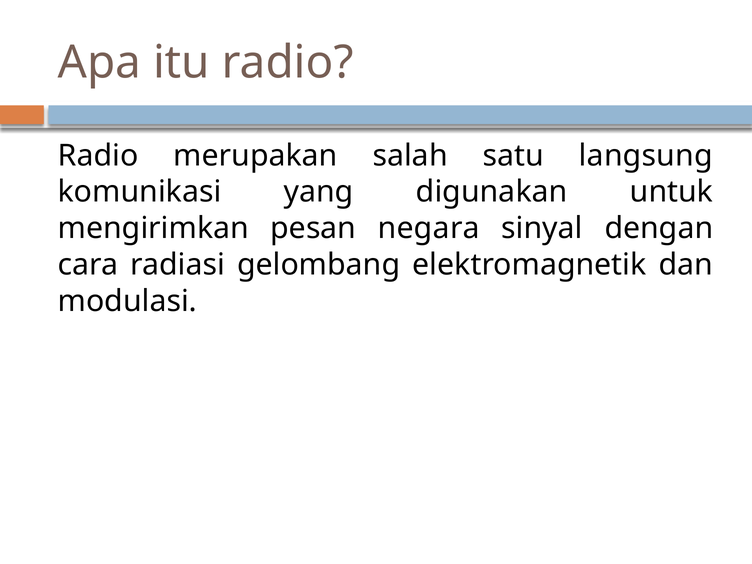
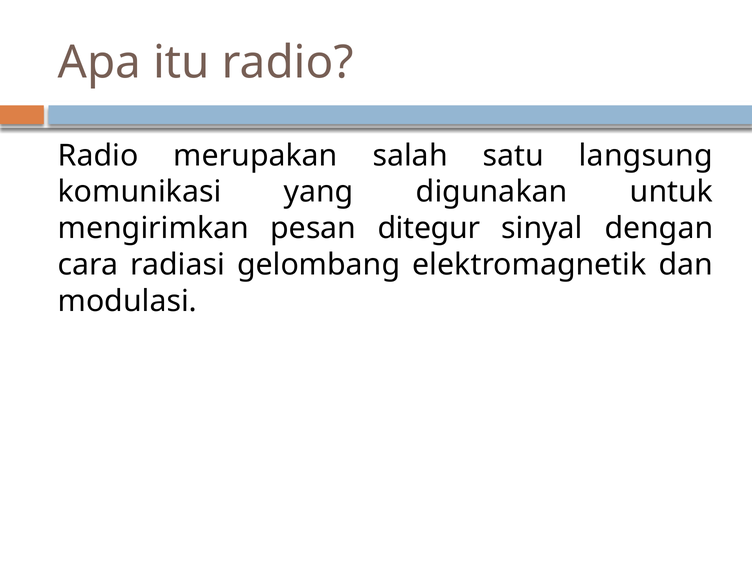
negara: negara -> ditegur (429, 228)
